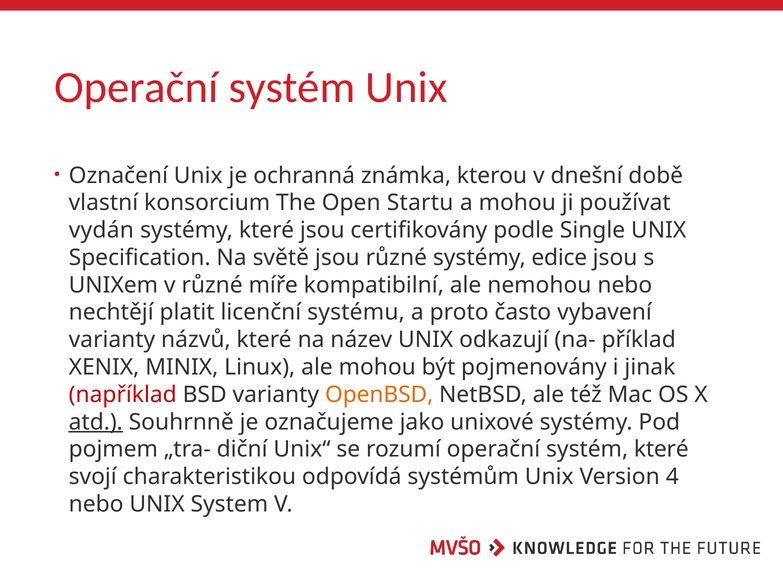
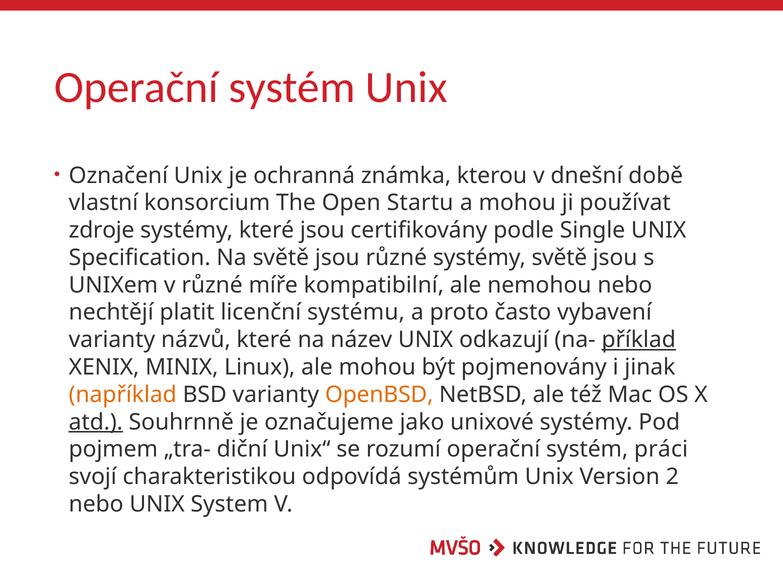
vydán: vydán -> zdroje (102, 230)
systémy edice: edice -> světě (559, 258)
příklad underline: none -> present (639, 340)
například colour: red -> orange (123, 395)
systém které: které -> práci (661, 450)
4: 4 -> 2 (672, 477)
